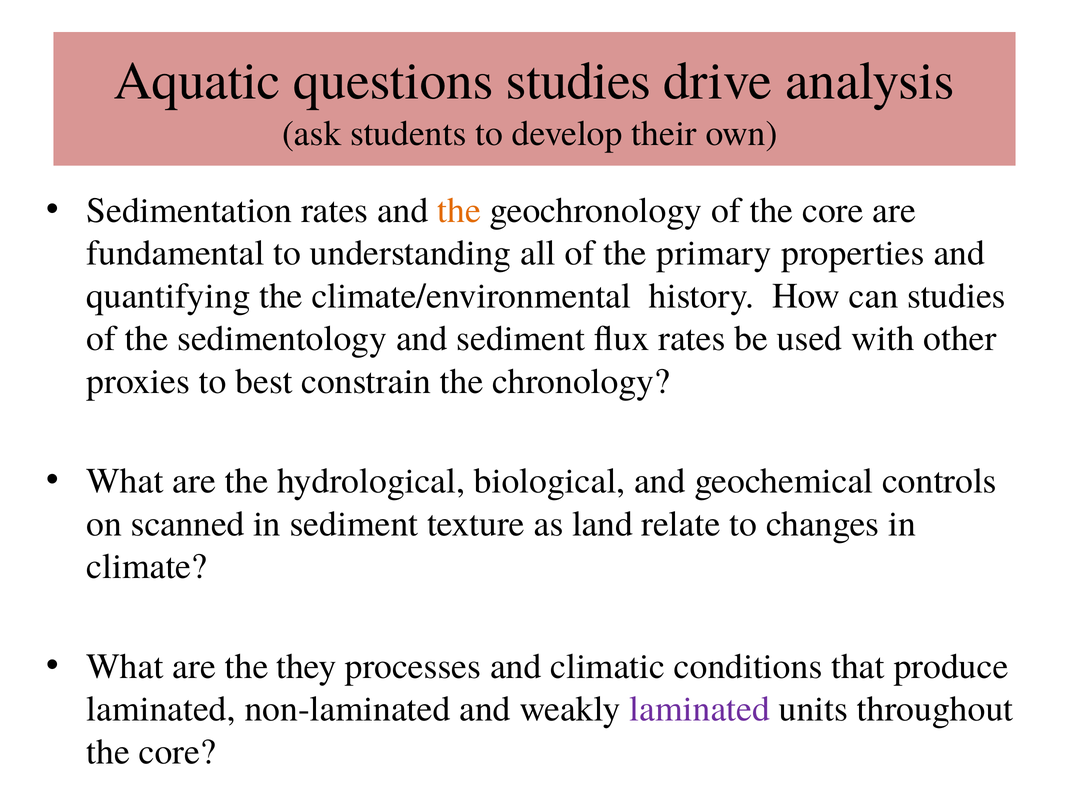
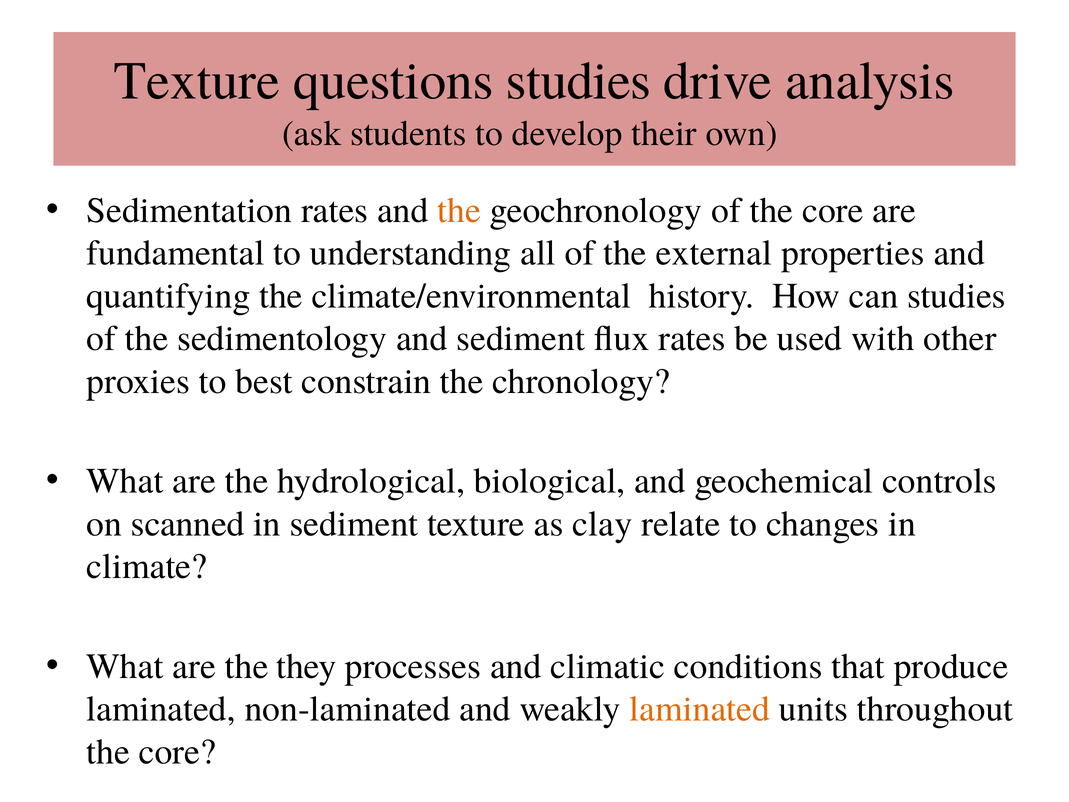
Aquatic: Aquatic -> Texture (197, 81)
primary: primary -> external (714, 253)
land: land -> clay (602, 524)
laminated colour: purple -> orange (700, 709)
